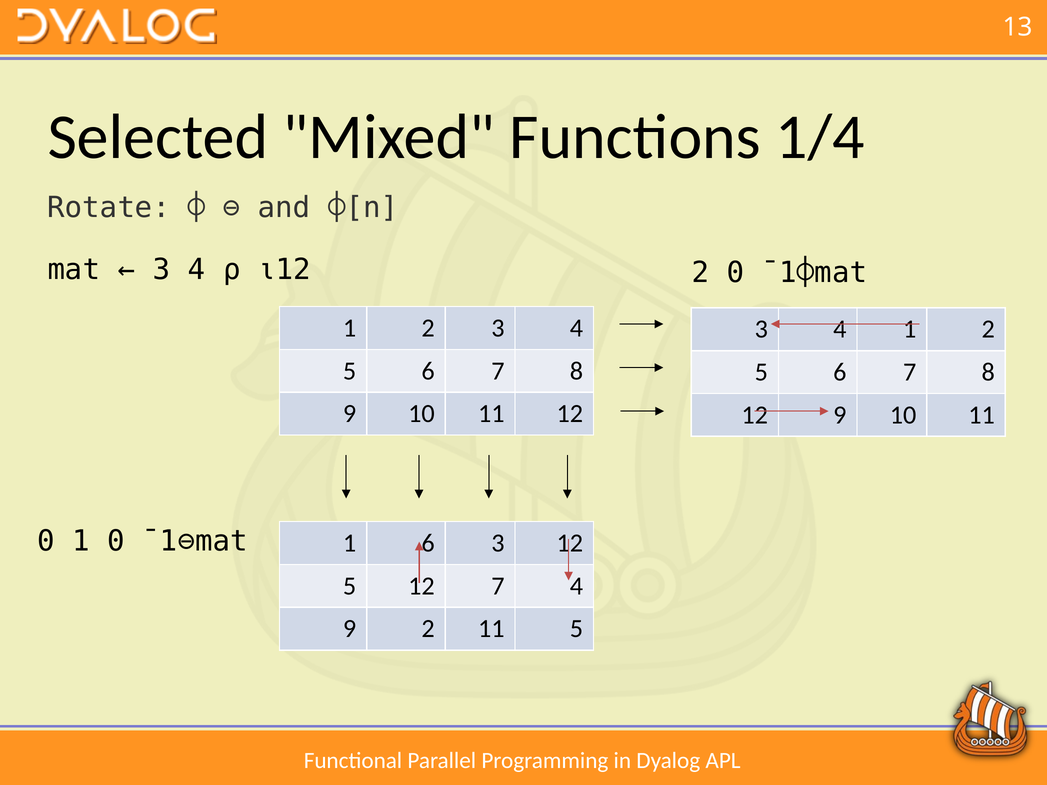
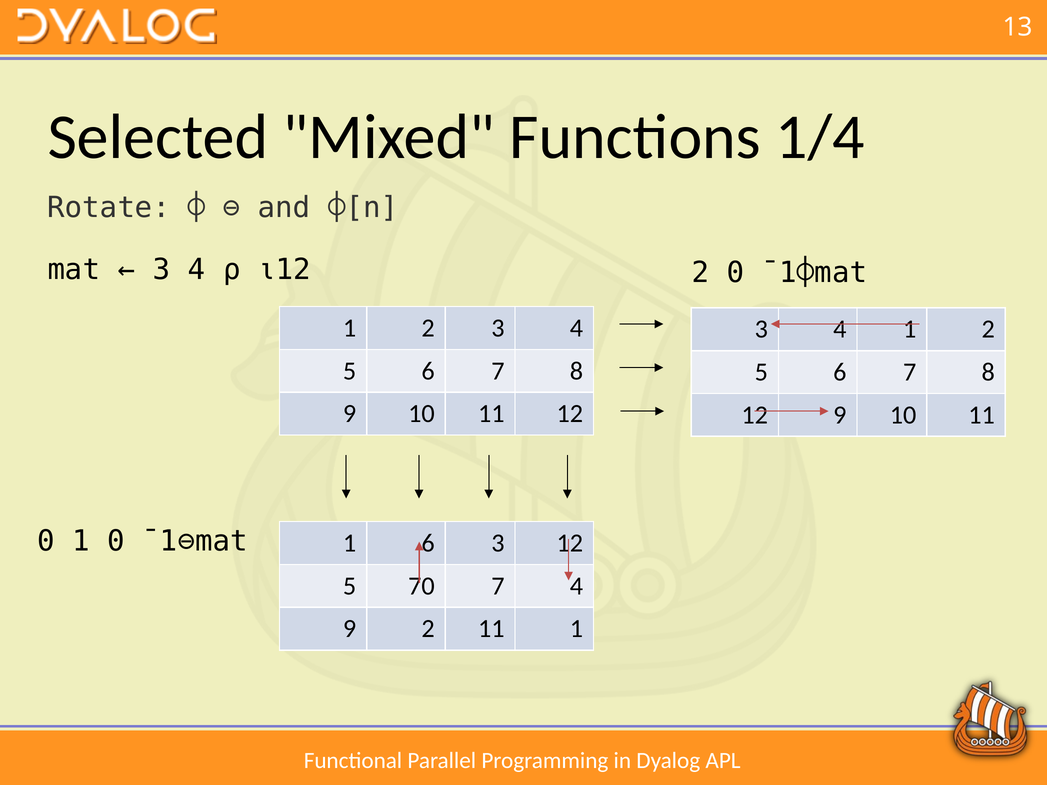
5 12: 12 -> 70 (421, 586)
2 11 5: 5 -> 1 (576, 629)
